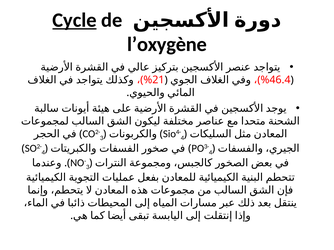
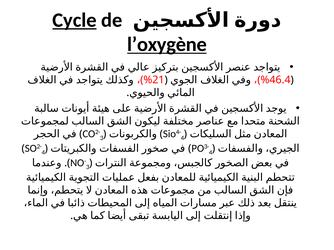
l’oxygène underline: none -> present (167, 45)
